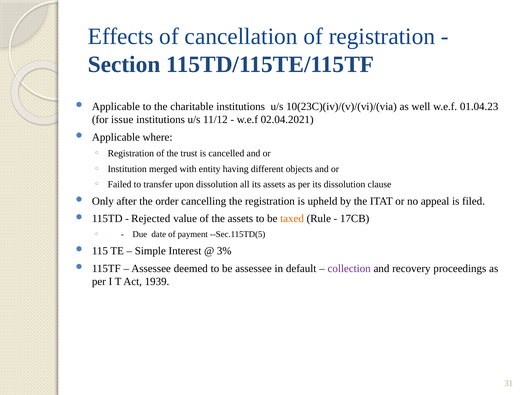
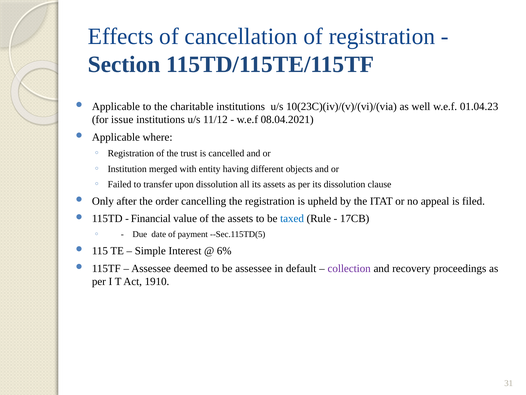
02.04.2021: 02.04.2021 -> 08.04.2021 (287, 120)
Rejected: Rejected -> Financial (151, 218)
taxed colour: orange -> blue (292, 218)
3%: 3% -> 6% (224, 251)
1939: 1939 -> 1910 (157, 281)
